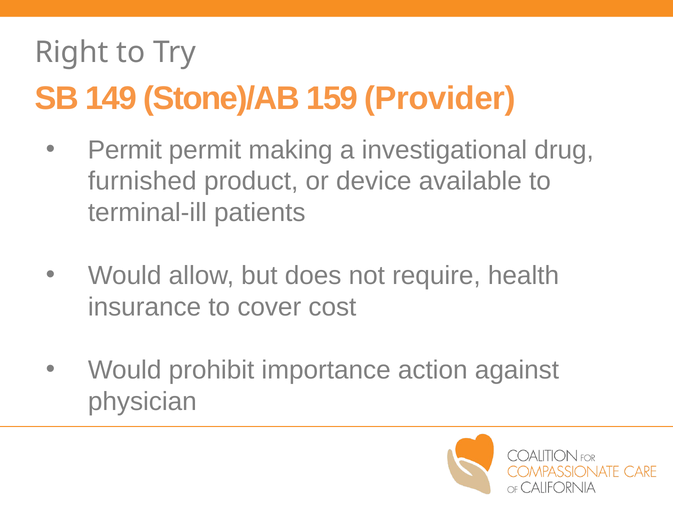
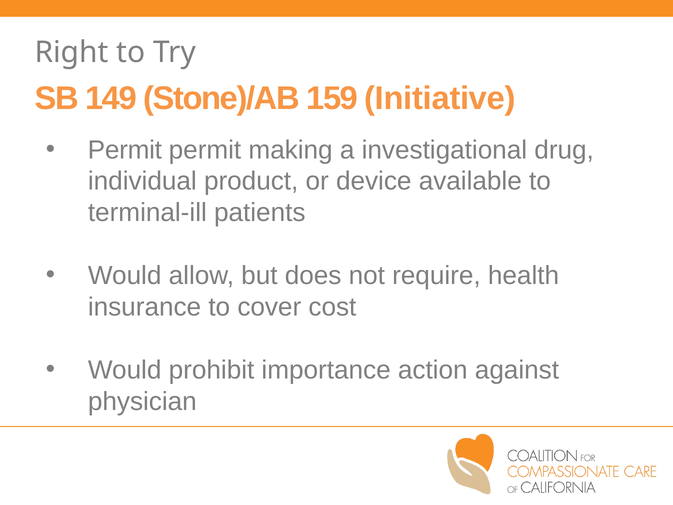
Provider: Provider -> Initiative (440, 98)
furnished: furnished -> individual (142, 181)
